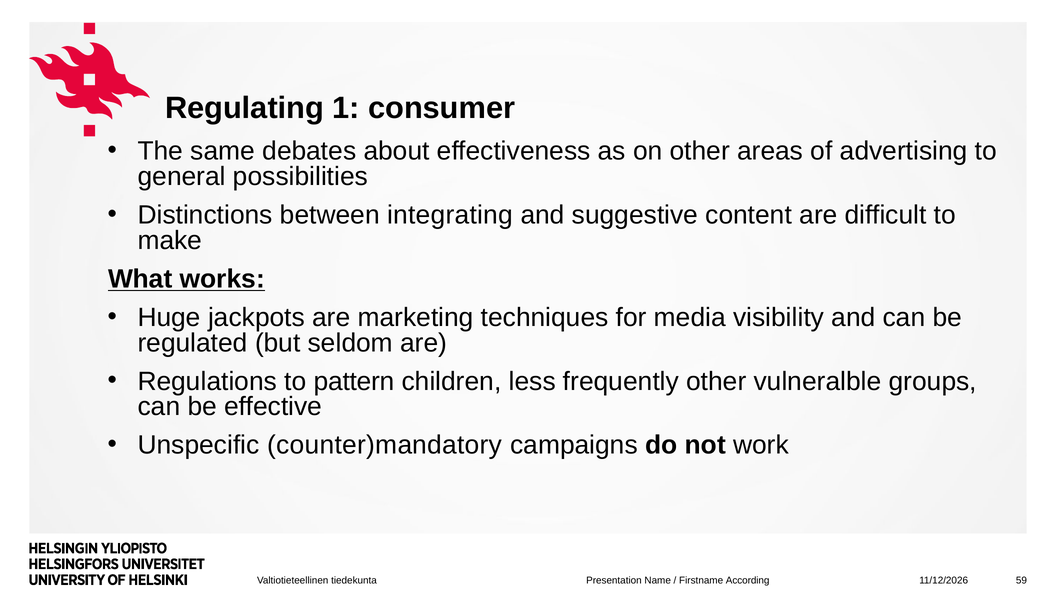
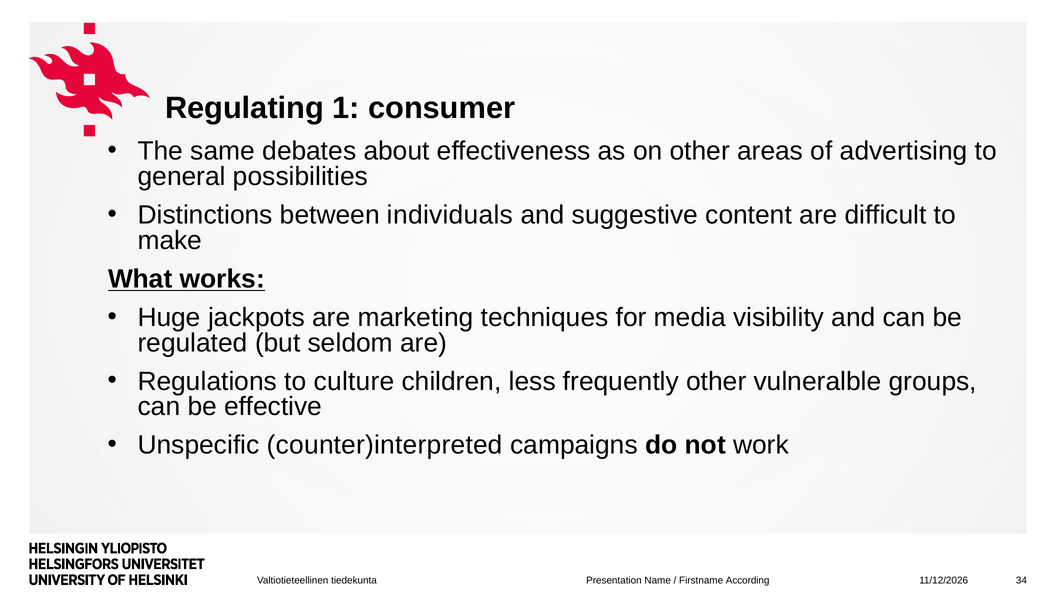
integrating: integrating -> individuals (450, 215)
pattern: pattern -> culture (354, 381)
counter)mandatory: counter)mandatory -> counter)interpreted (385, 445)
59: 59 -> 34 (1021, 581)
